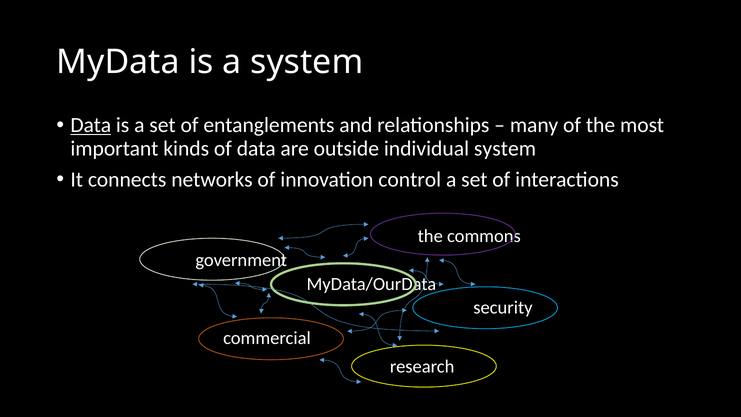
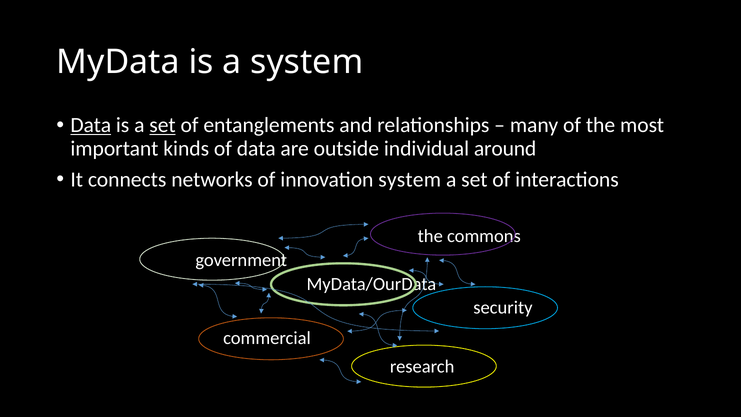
set underline: none -> present (163, 125)
individual system: system -> around (505, 149)
innovation control: control -> system (410, 180)
